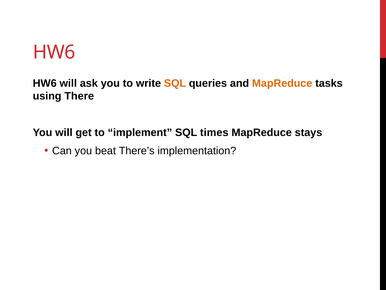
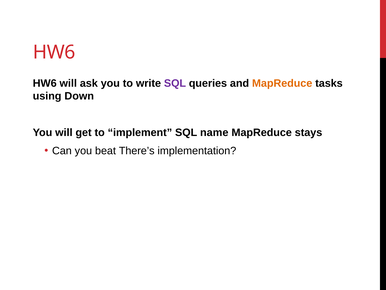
SQL colour: orange -> purple (175, 83)
There: There -> Down (79, 96)
times: times -> name (214, 132)
